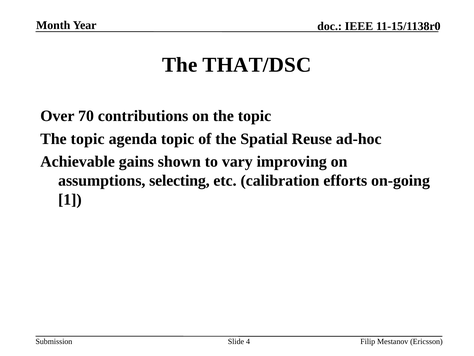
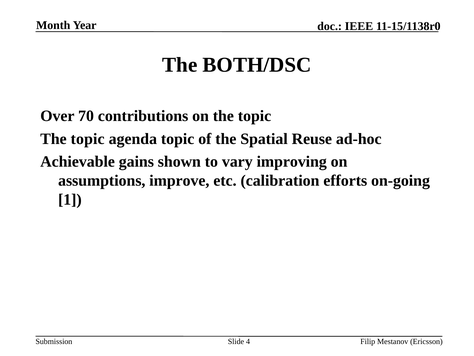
THAT/DSC: THAT/DSC -> BOTH/DSC (257, 65)
selecting: selecting -> improve (179, 180)
